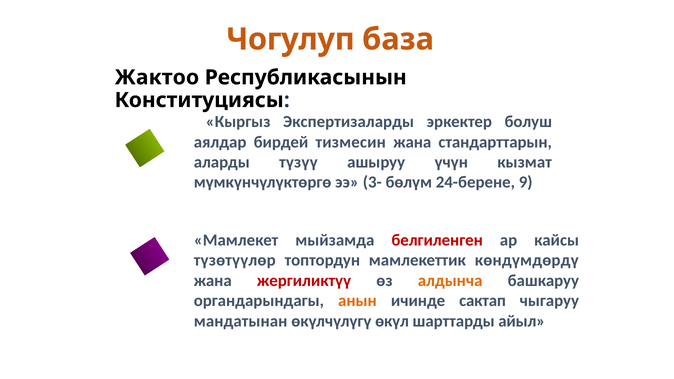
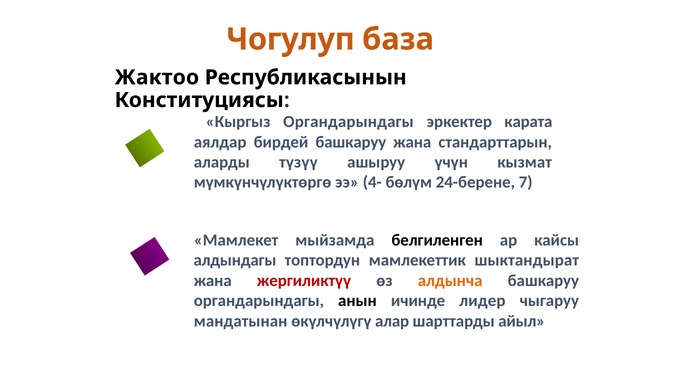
Кыргыз Экспертизаларды: Экспертизаларды -> Органдарындагы (348, 122)
болуш: болуш -> карата (528, 122)
бирдей тизмесин: тизмесин -> башкаруу (351, 142)
3-: 3- -> 4- (372, 182)
9: 9 -> 7 (526, 182)
белгиленген colour: red -> black (437, 240)
түзөтүүлөр: түзөтүүлөр -> алдындагы (235, 260)
көндүмдөрдү: көндүмдөрдү -> шыктандырат (527, 260)
анын colour: orange -> black (357, 301)
сактап: сактап -> лидер (482, 301)
өкүл: өкүл -> алар (392, 321)
